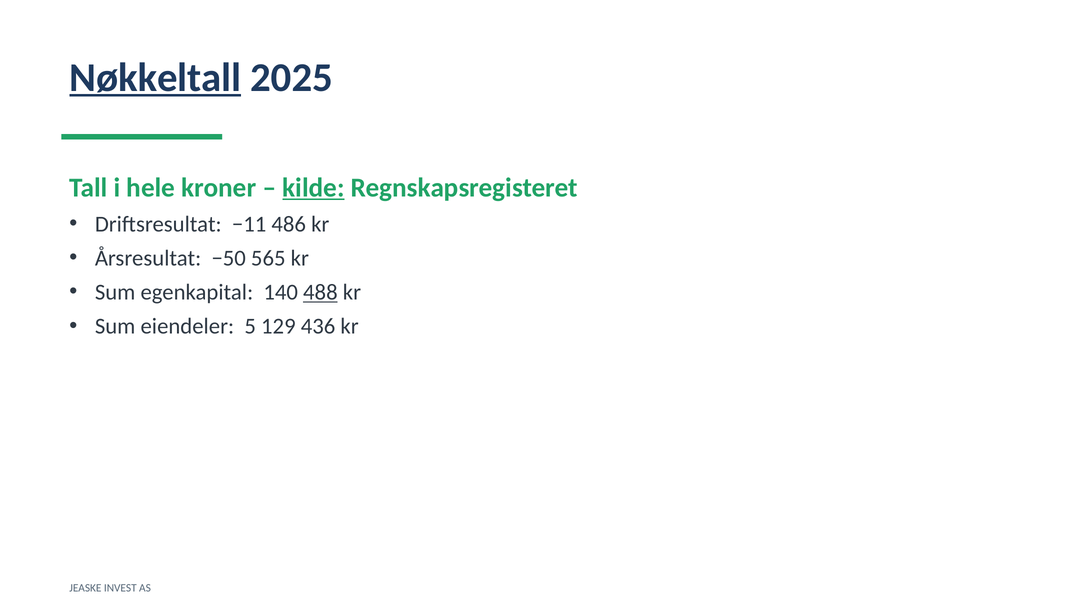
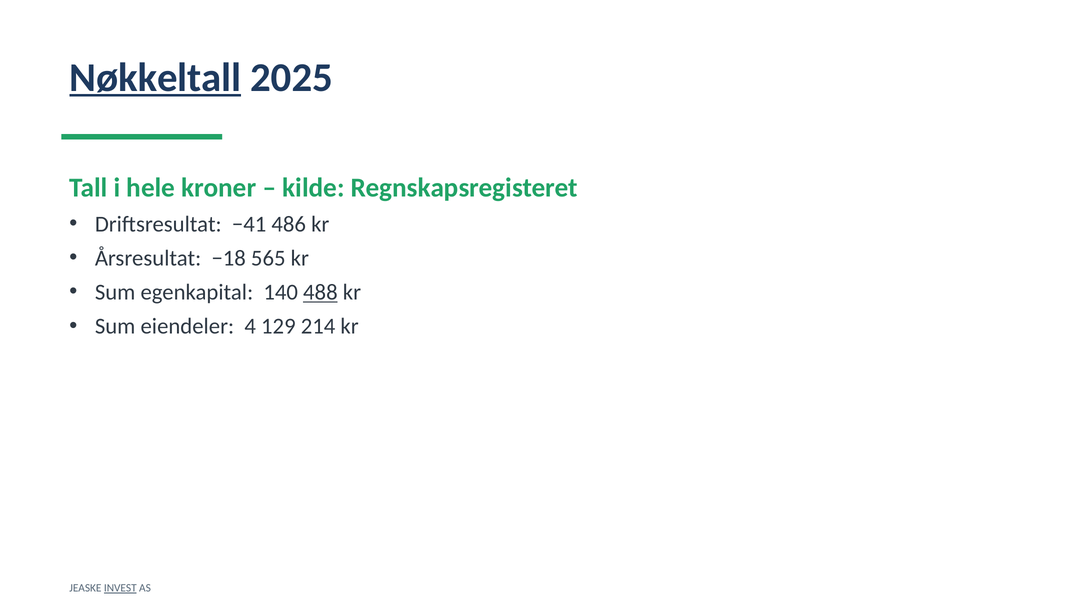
kilde underline: present -> none (313, 188)
−11: −11 -> −41 (249, 224)
−50: −50 -> −18 (229, 258)
5: 5 -> 4 (250, 326)
436: 436 -> 214 (318, 326)
INVEST underline: none -> present (120, 588)
